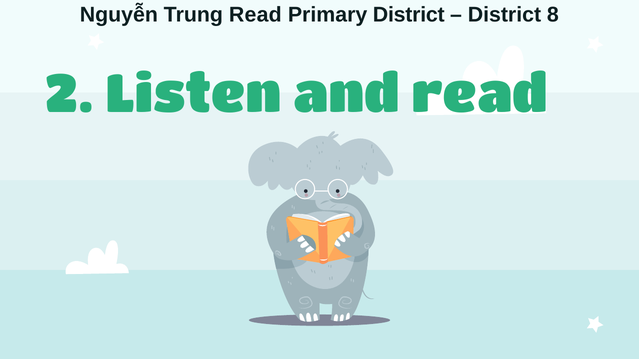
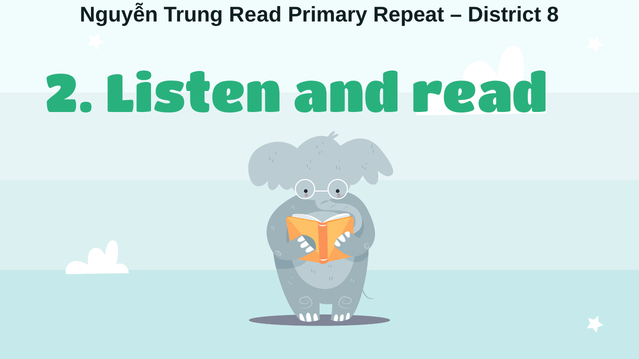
Primary District: District -> Repeat (409, 15)
